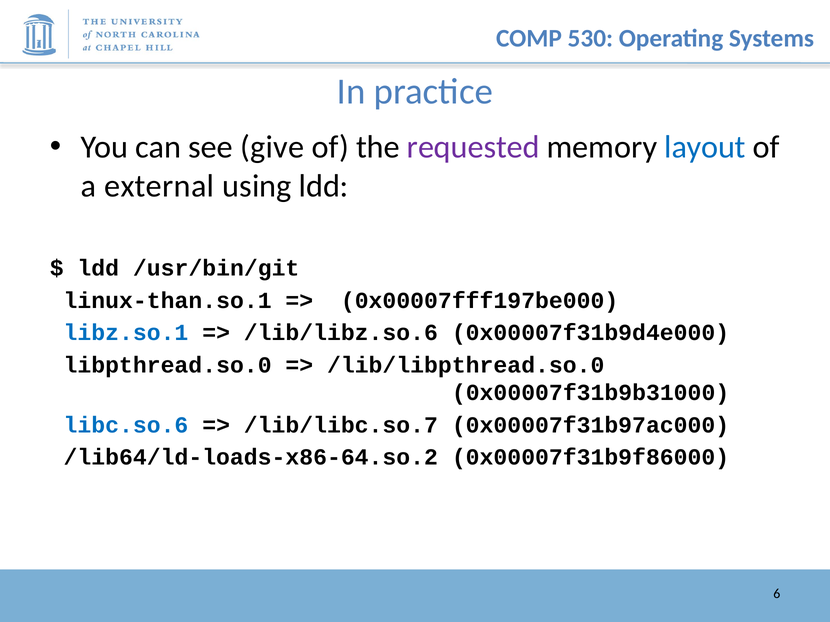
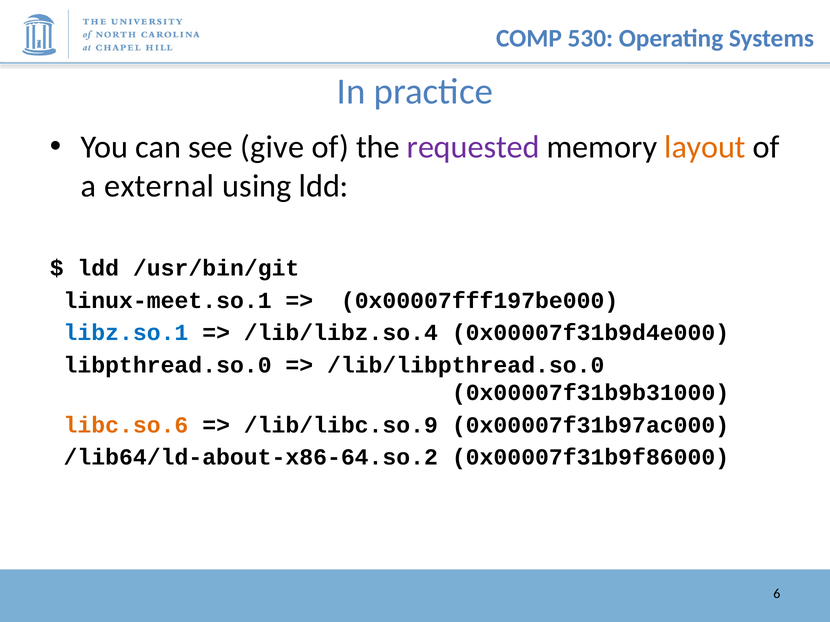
layout colour: blue -> orange (705, 147)
linux-than.so.1: linux-than.so.1 -> linux-meet.so.1 (168, 301)
/lib/libz.so.6: /lib/libz.so.6 -> /lib/libz.so.4 (341, 333)
libc.so.6 colour: blue -> orange (126, 425)
/lib/libc.so.7: /lib/libc.so.7 -> /lib/libc.so.9 (341, 425)
/lib64/ld-loads-x86-64.so.2: /lib64/ld-loads-x86-64.so.2 -> /lib64/ld-about-x86-64.so.2 (251, 458)
